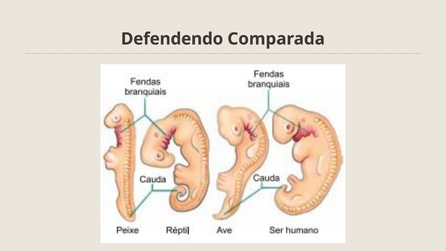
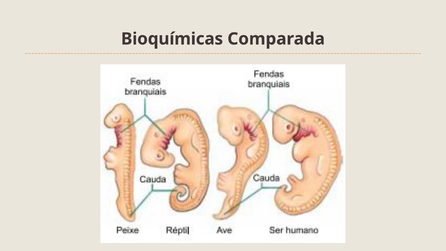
Defendendo: Defendendo -> Bioquímicas (172, 39)
